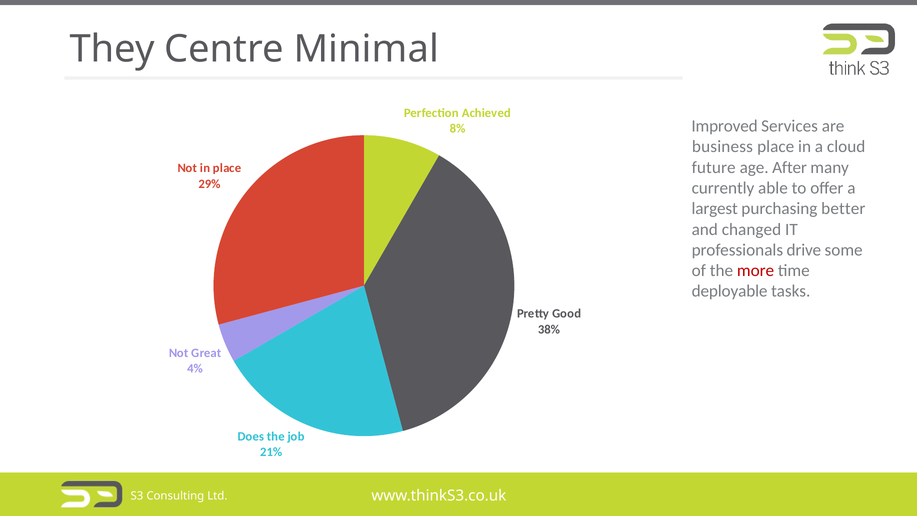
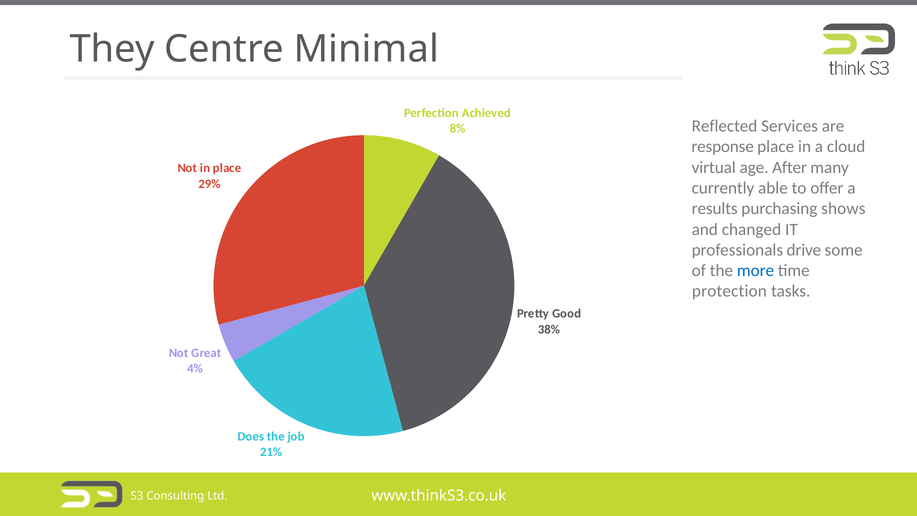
Improved: Improved -> Reflected (725, 126)
business: business -> response (723, 147)
future: future -> virtual (714, 167)
largest: largest -> results (715, 209)
better: better -> shows (843, 209)
more colour: red -> blue (756, 271)
deployable: deployable -> protection (729, 291)
